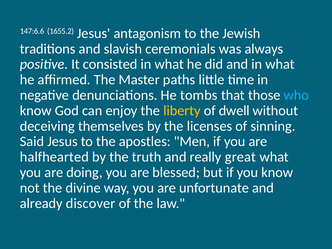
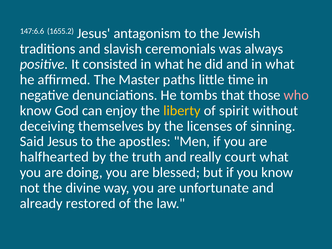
who colour: light blue -> pink (296, 95)
dwell: dwell -> spirit (234, 111)
great: great -> court (240, 157)
discover: discover -> restored (91, 203)
